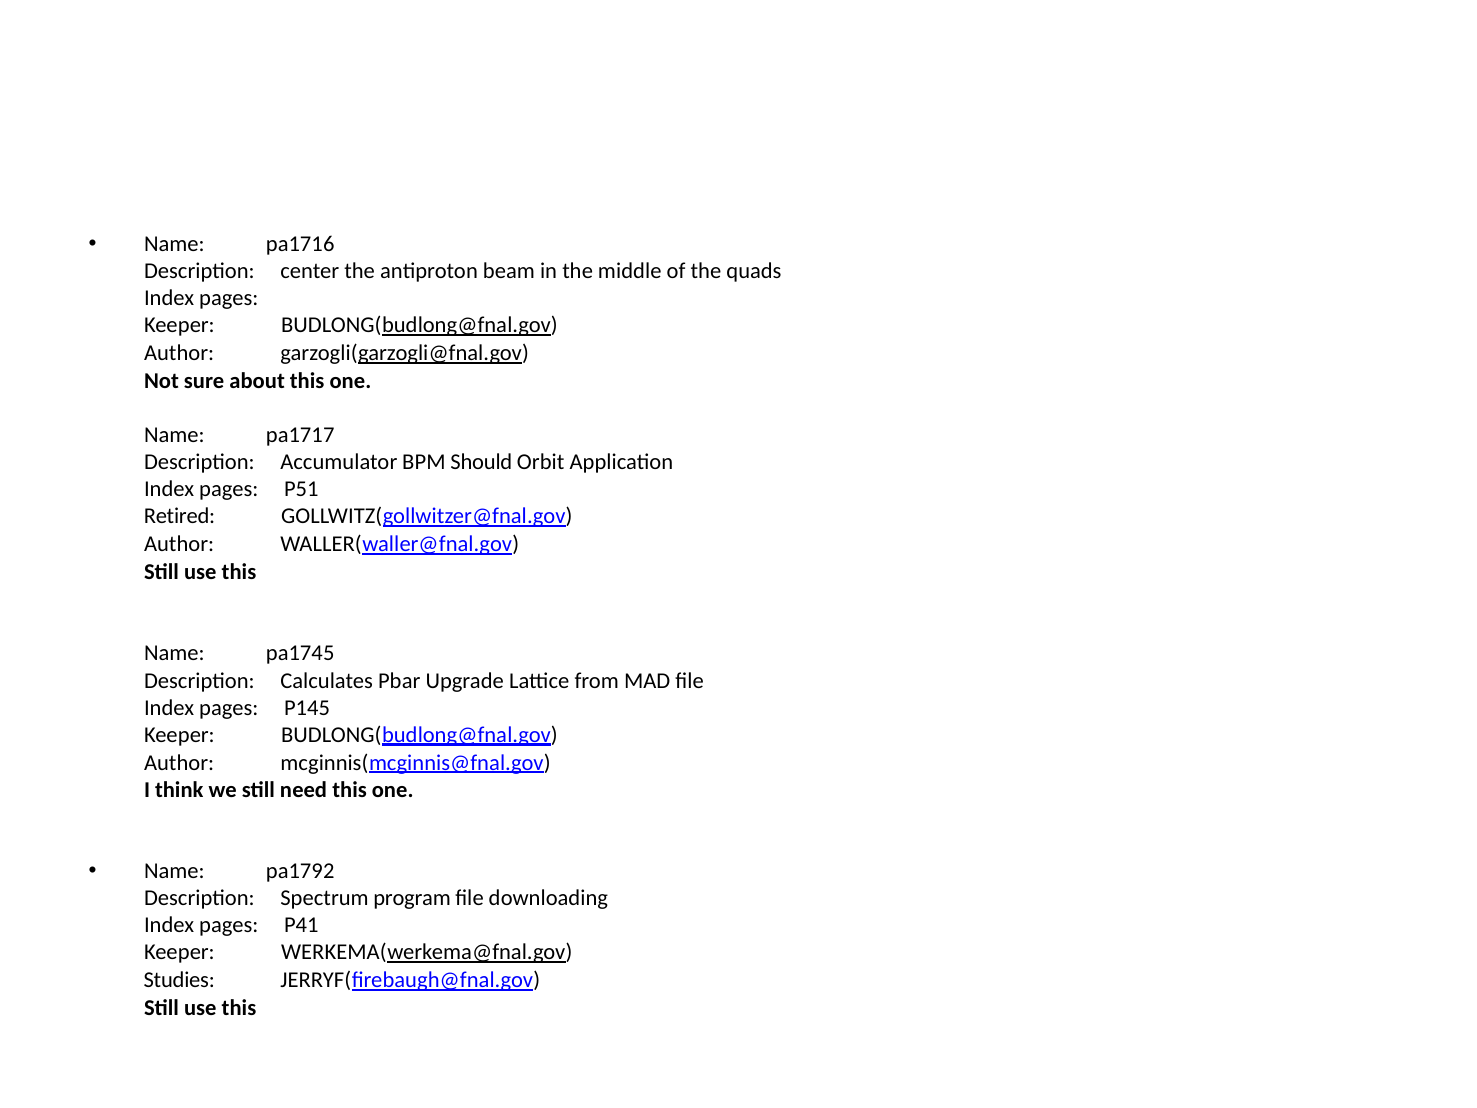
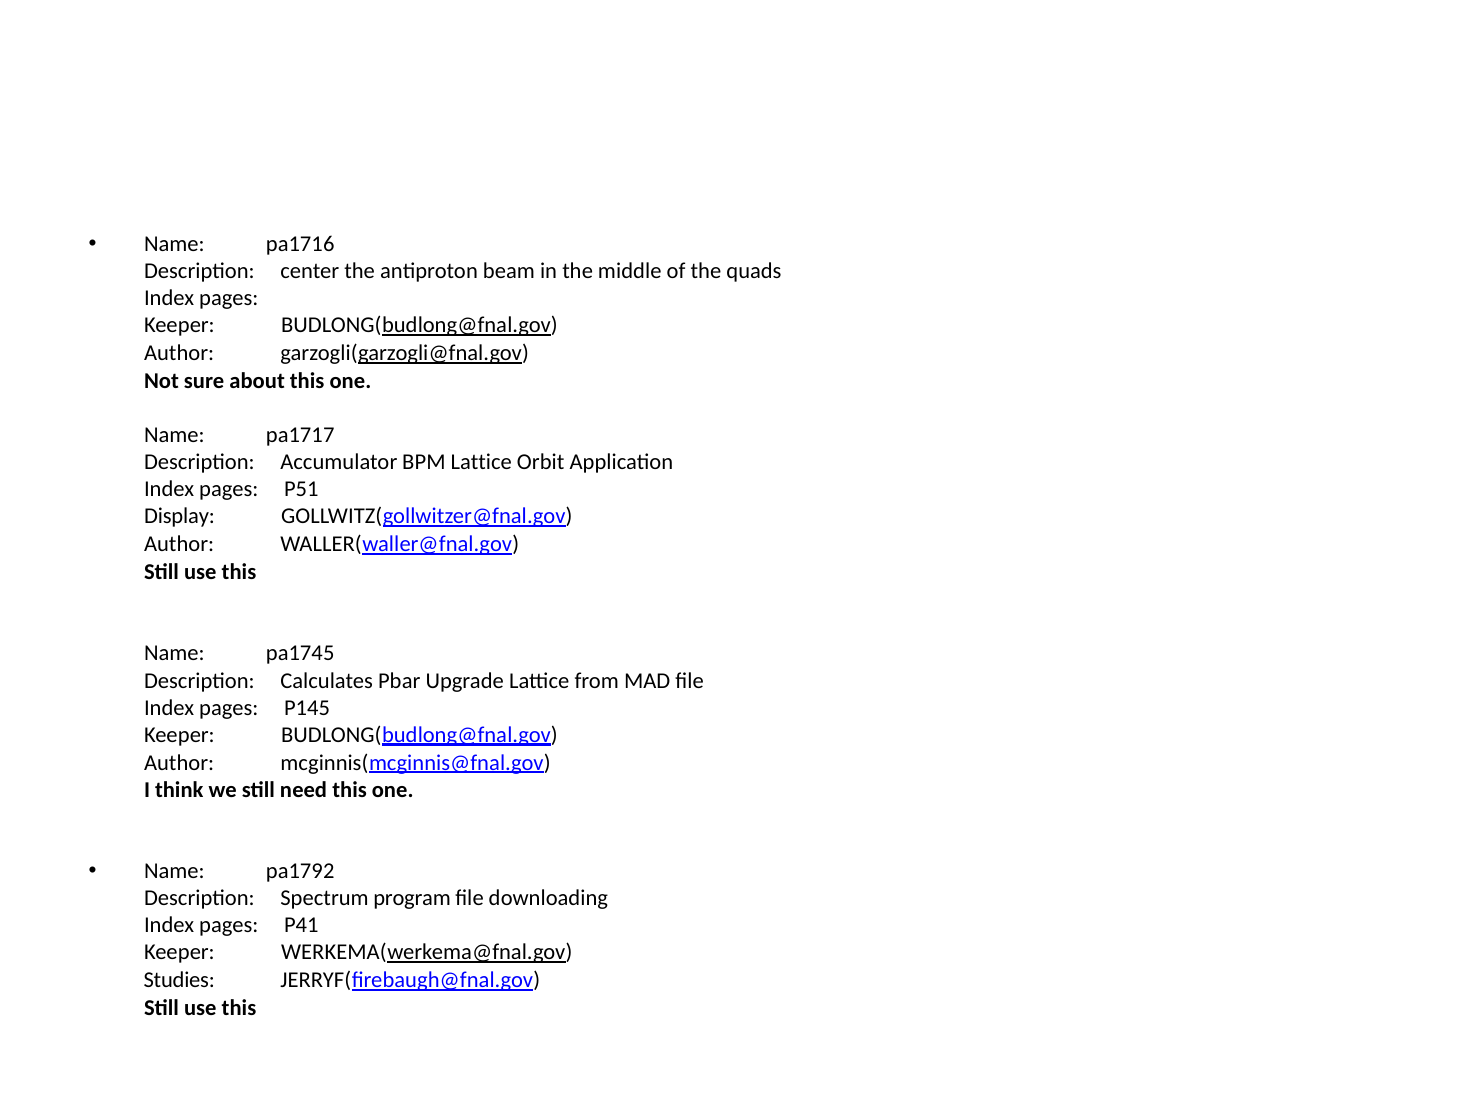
BPM Should: Should -> Lattice (481, 462)
Retired: Retired -> Display (179, 516)
